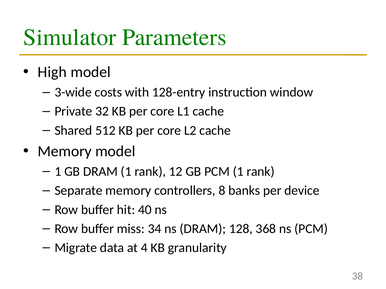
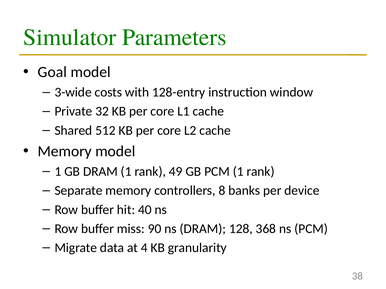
High: High -> Goal (52, 72)
12: 12 -> 49 (176, 172)
34: 34 -> 90 (155, 229)
